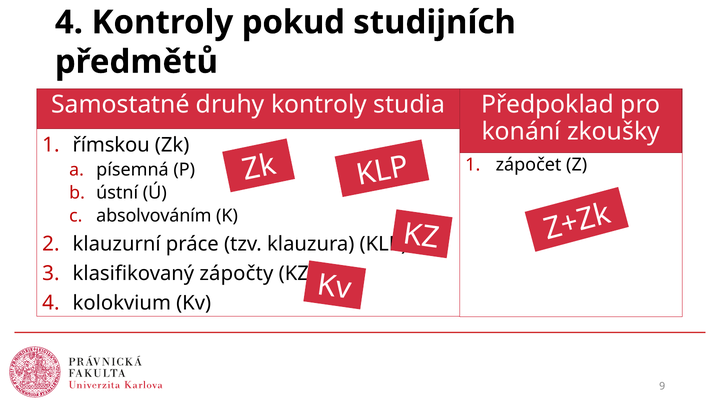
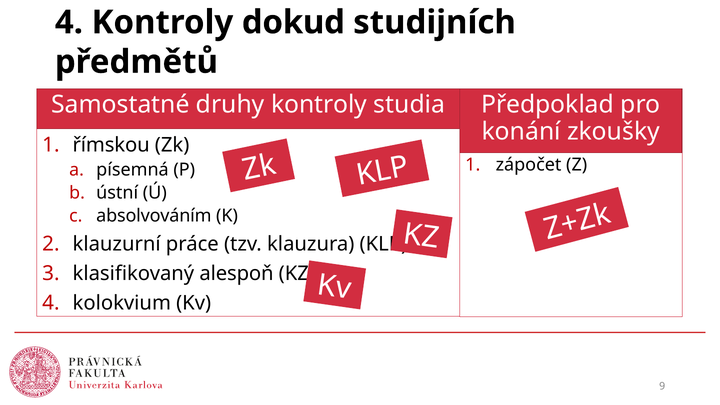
pokud: pokud -> dokud (293, 22)
zápočty: zápočty -> alespoň (237, 274)
